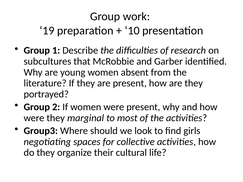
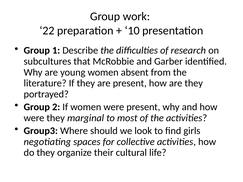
19: 19 -> 22 (47, 31)
